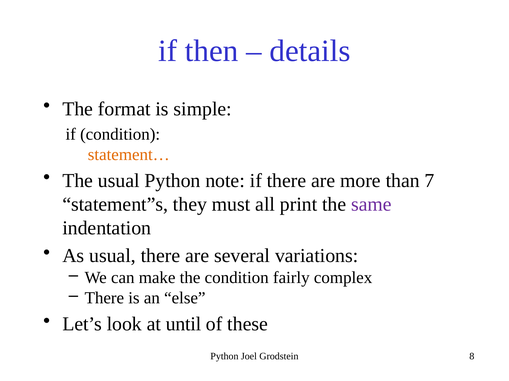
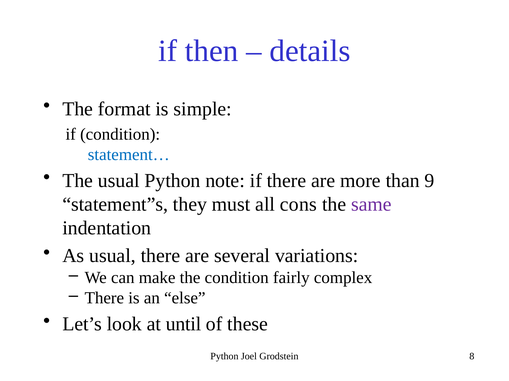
statement… colour: orange -> blue (129, 155)
7: 7 -> 9 (430, 181)
print: print -> cons (298, 205)
